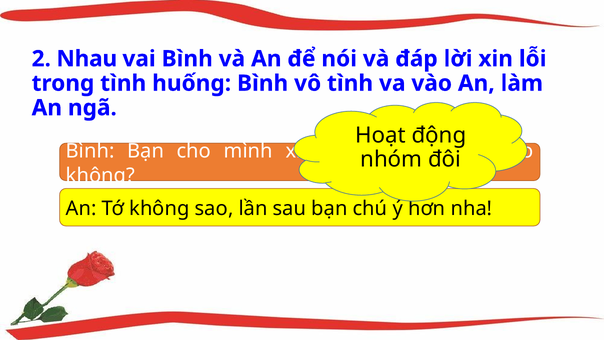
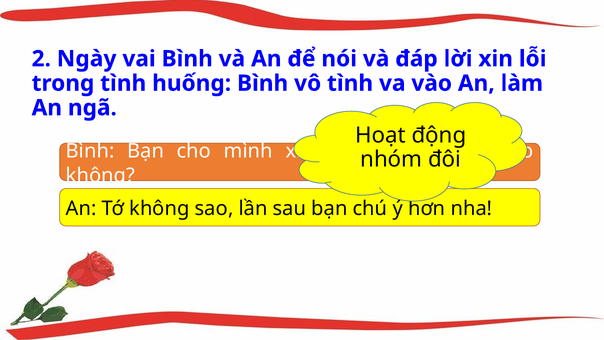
Nhau: Nhau -> Ngày (87, 59)
